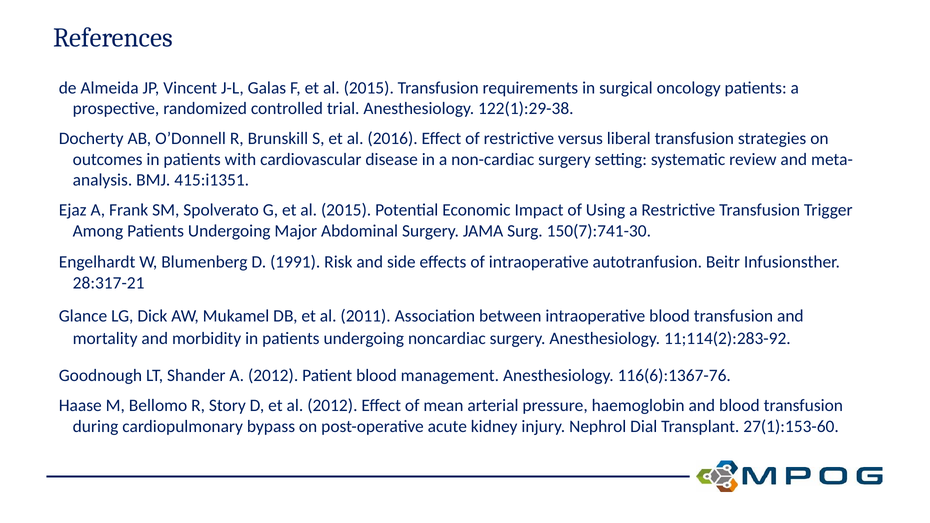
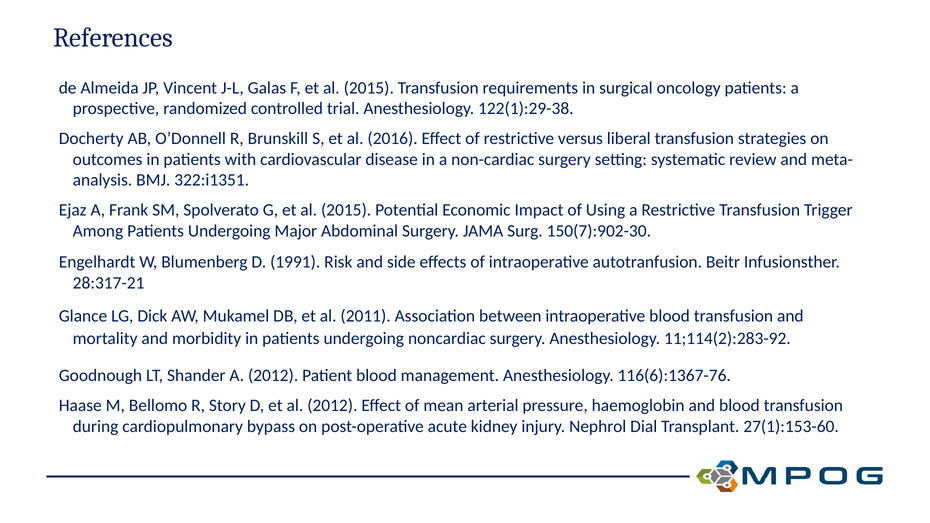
415:i1351: 415:i1351 -> 322:i1351 (212, 180)
150(7):741-30: 150(7):741-30 -> 150(7):902-30 (599, 231)
